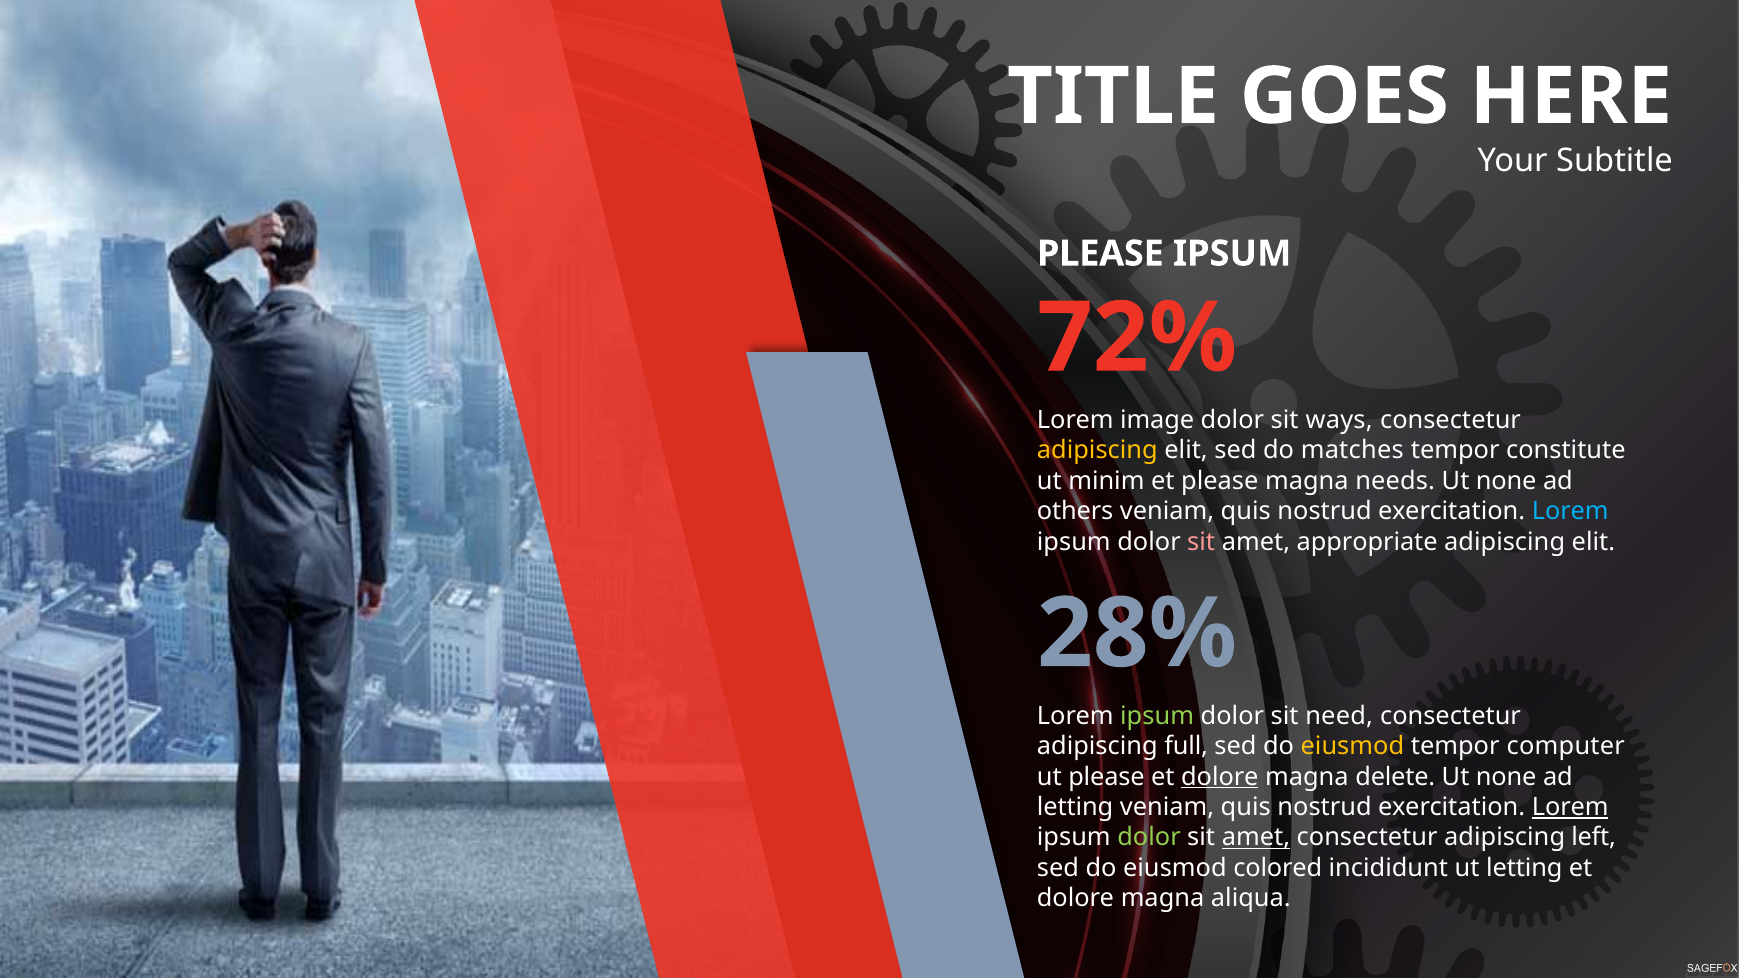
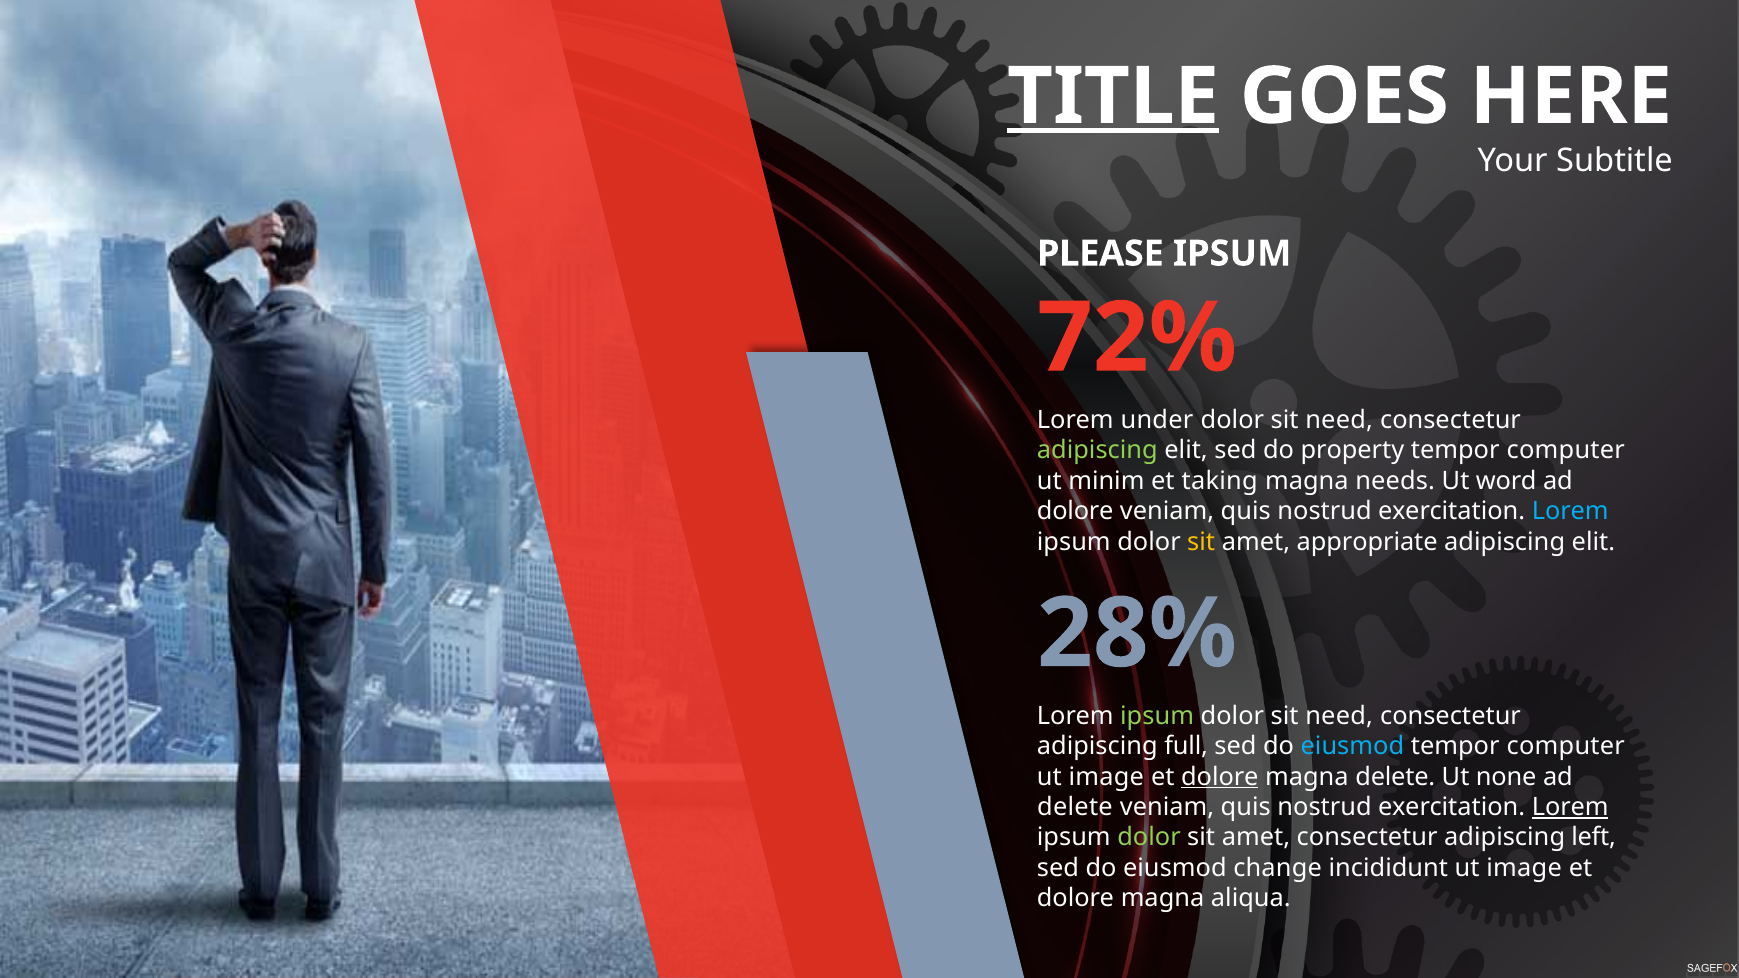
TITLE underline: none -> present (1113, 97)
image: image -> under (1157, 420)
ways: ways -> need (1339, 420)
adipiscing colour: yellow -> light green (1097, 451)
matches: matches -> property (1352, 451)
constitute: constitute -> computer (1566, 451)
et please: please -> taking (1220, 481)
none: none -> word (1506, 481)
others: others -> dolore (1075, 512)
sit colour: pink -> yellow (1201, 542)
eiusmod colour: yellow -> light blue (1352, 746)
please: please -> image (1106, 777)
letting: letting -> delete (1075, 807)
amet underline: present -> none (1256, 838)
colored: colored -> change (1278, 868)
incididunt ut letting: letting -> image (1524, 868)
